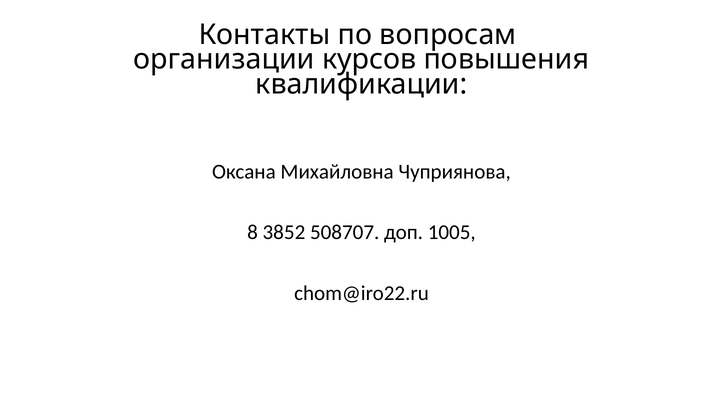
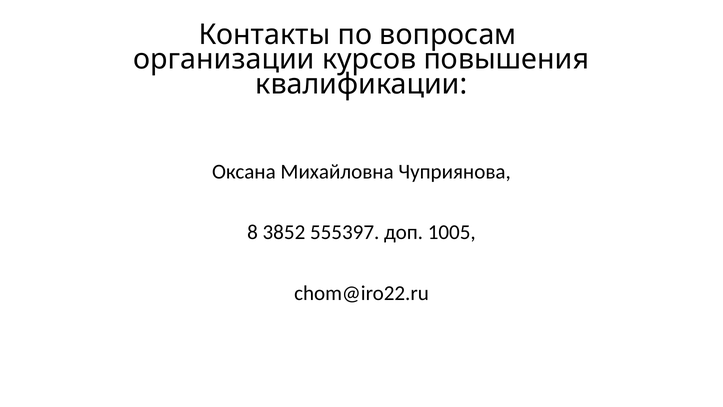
508707: 508707 -> 555397 (345, 232)
